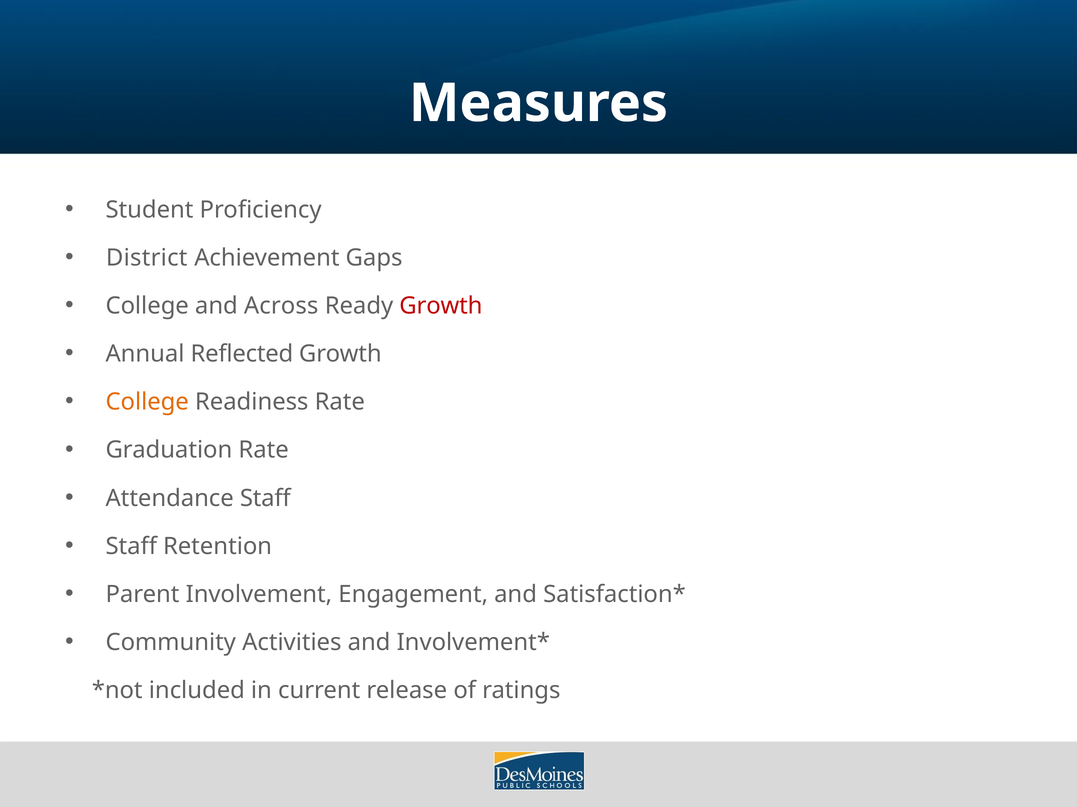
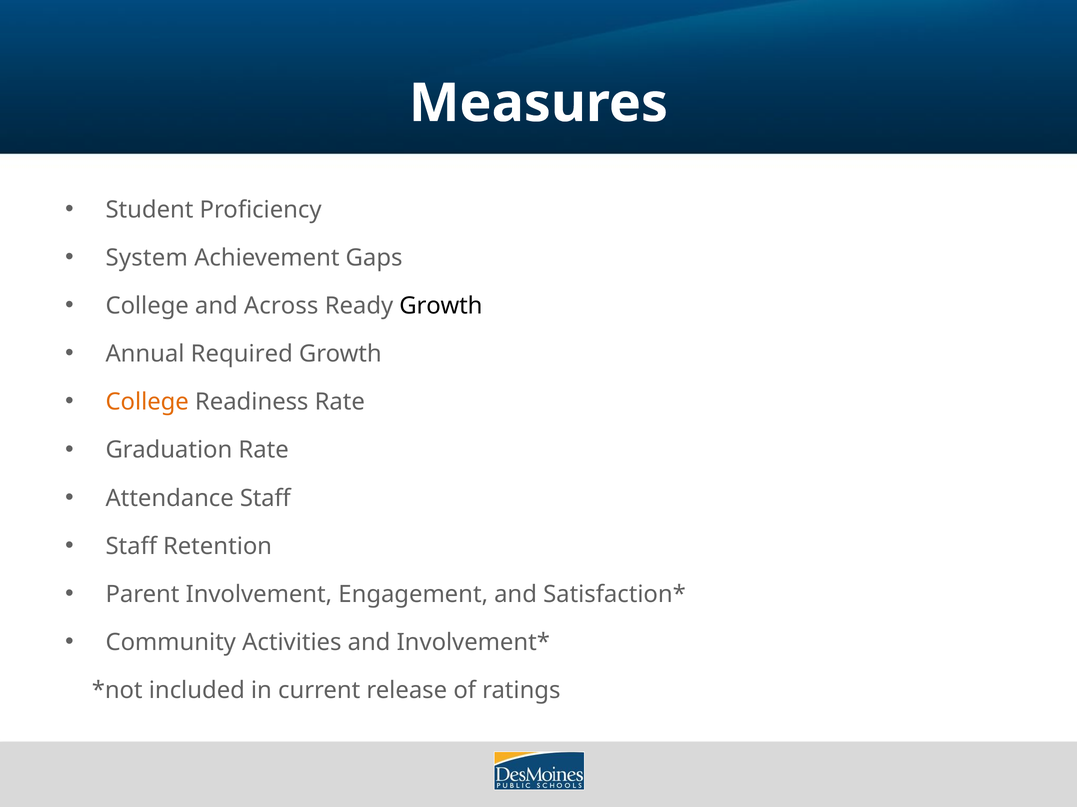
District: District -> System (147, 258)
Growth colour: red -> black (441, 306)
Reflected: Reflected -> Required (242, 354)
